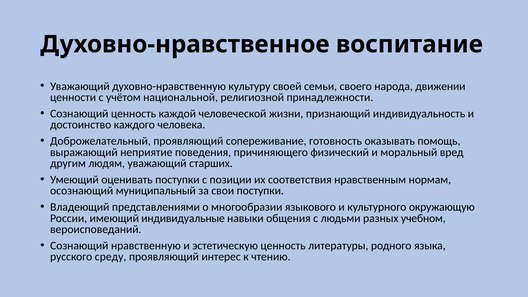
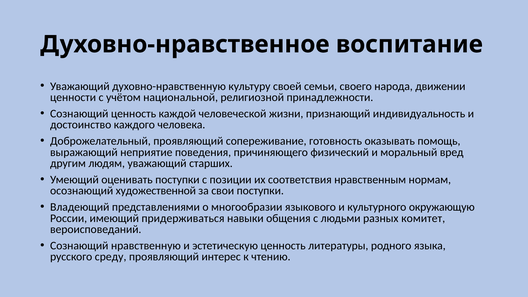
муниципальный: муниципальный -> художественной (156, 191)
индивидуальные: индивидуальные -> придерживаться (183, 218)
учебном: учебном -> комитет (423, 218)
